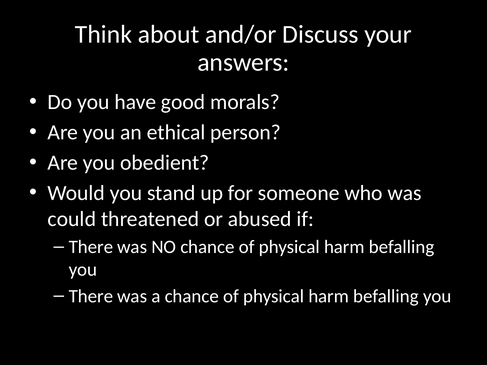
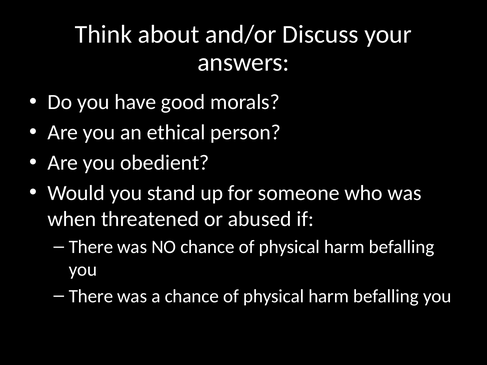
could: could -> when (72, 219)
